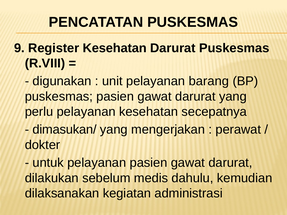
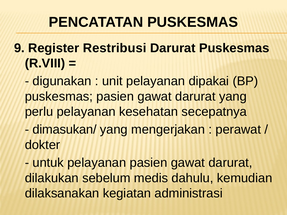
Register Kesehatan: Kesehatan -> Restribusi (115, 48)
barang: barang -> dipakai (209, 81)
